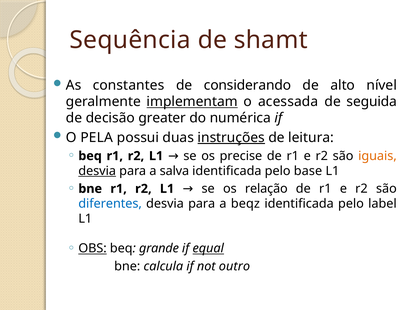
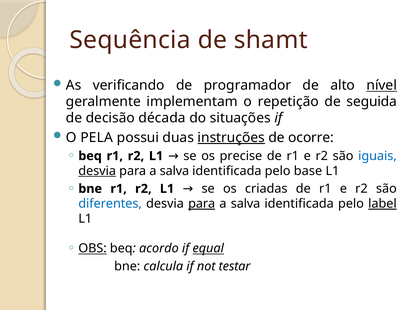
constantes: constantes -> verificando (129, 85)
considerando: considerando -> programador (247, 85)
nível underline: none -> present (382, 85)
implementam underline: present -> none (192, 102)
acessada: acessada -> repetição (288, 102)
greater: greater -> década (162, 118)
numérica: numérica -> situações (240, 118)
leitura: leitura -> ocorre (311, 138)
iguais colour: orange -> blue (377, 156)
relação: relação -> criadas (266, 189)
para underline: none -> present (202, 204)
beqz: beqz -> salva (246, 204)
label underline: none -> present (382, 204)
grande: grande -> acordo (159, 249)
outro: outro -> testar (235, 267)
